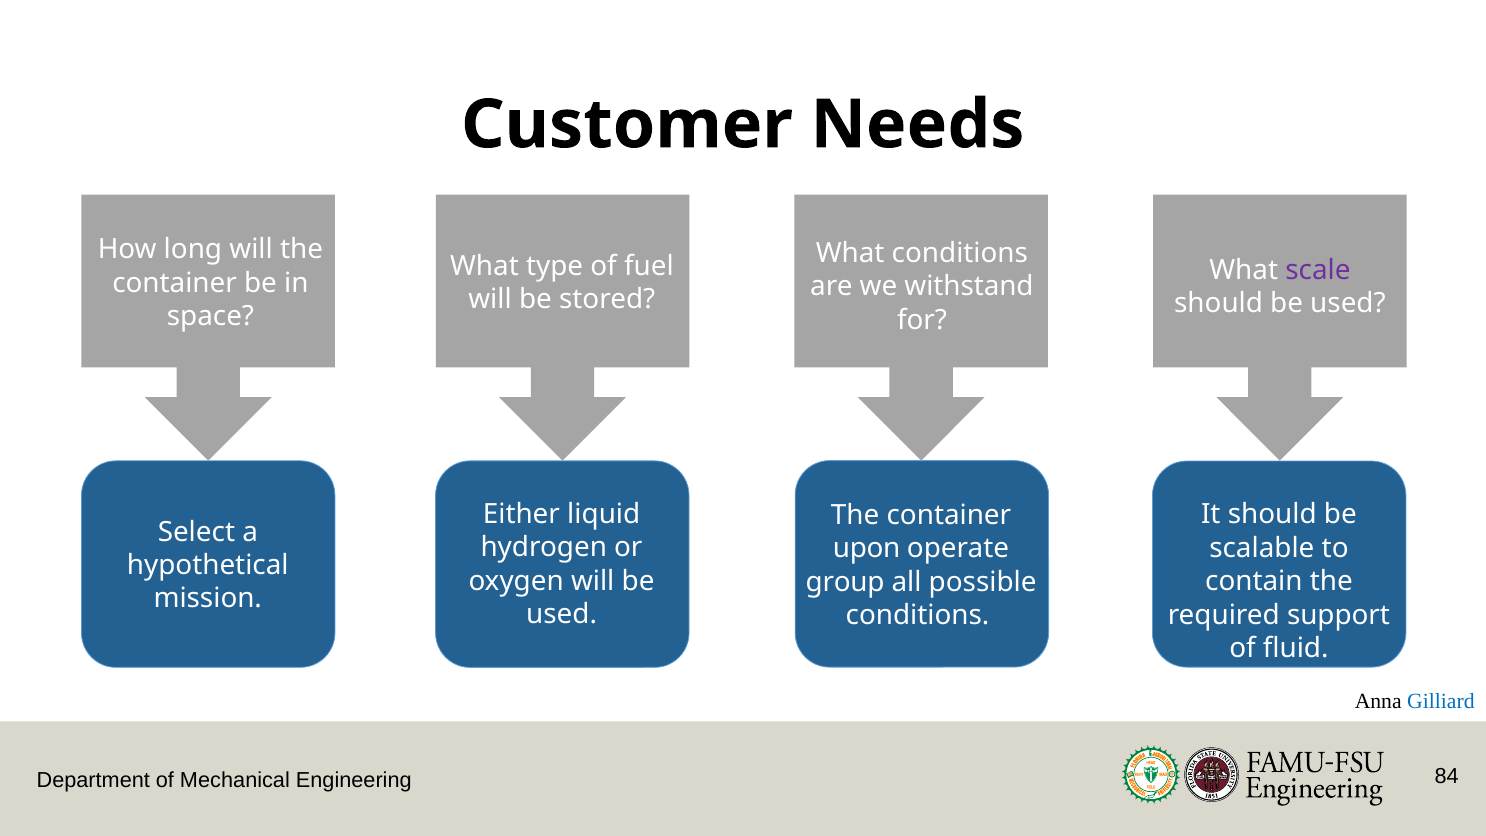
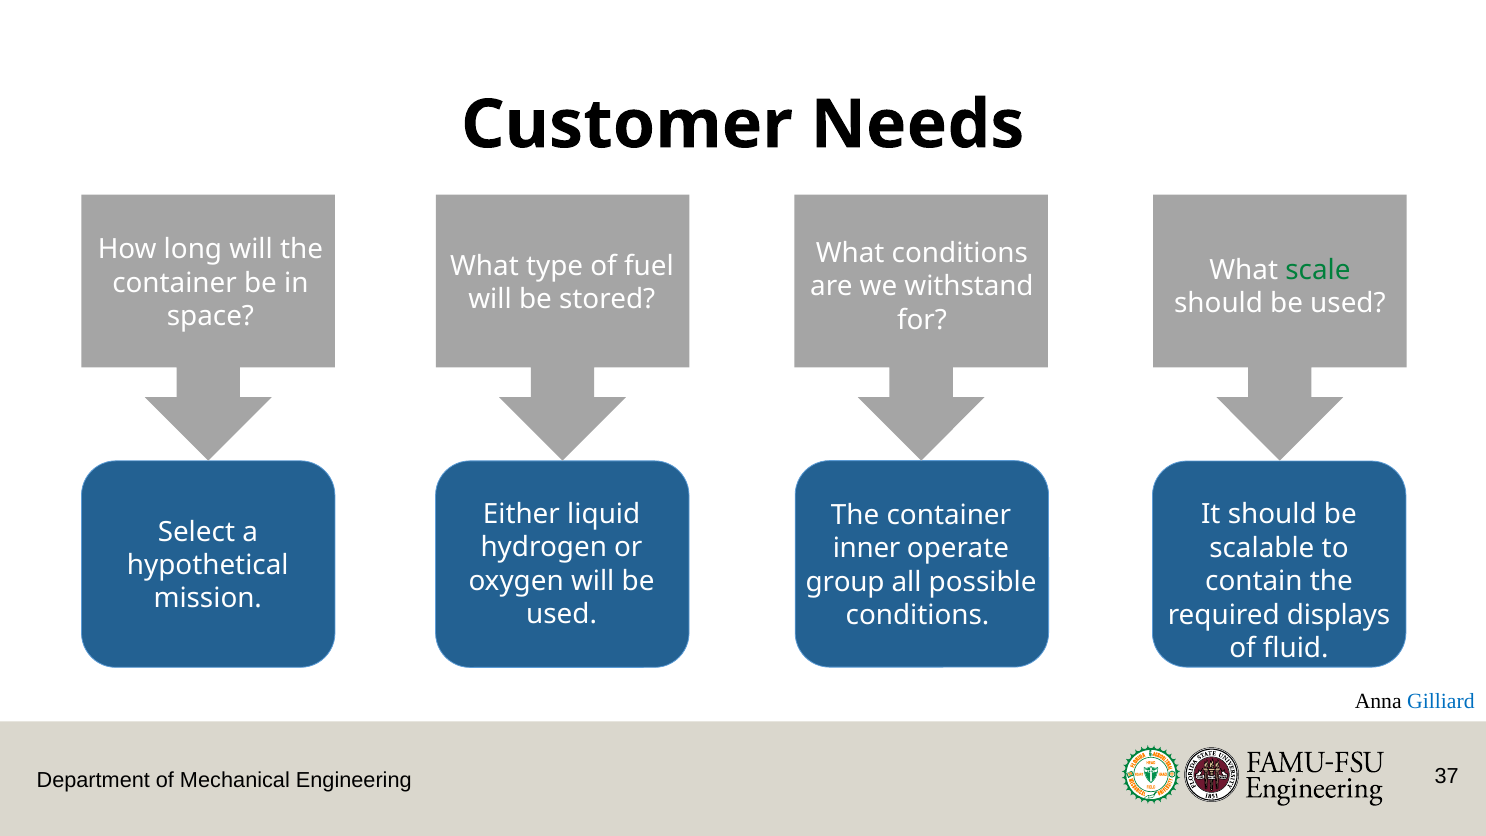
scale colour: purple -> green (1318, 270)
upon: upon -> inner (867, 549)
support: support -> displays (1339, 615)
84: 84 -> 37 (1447, 776)
